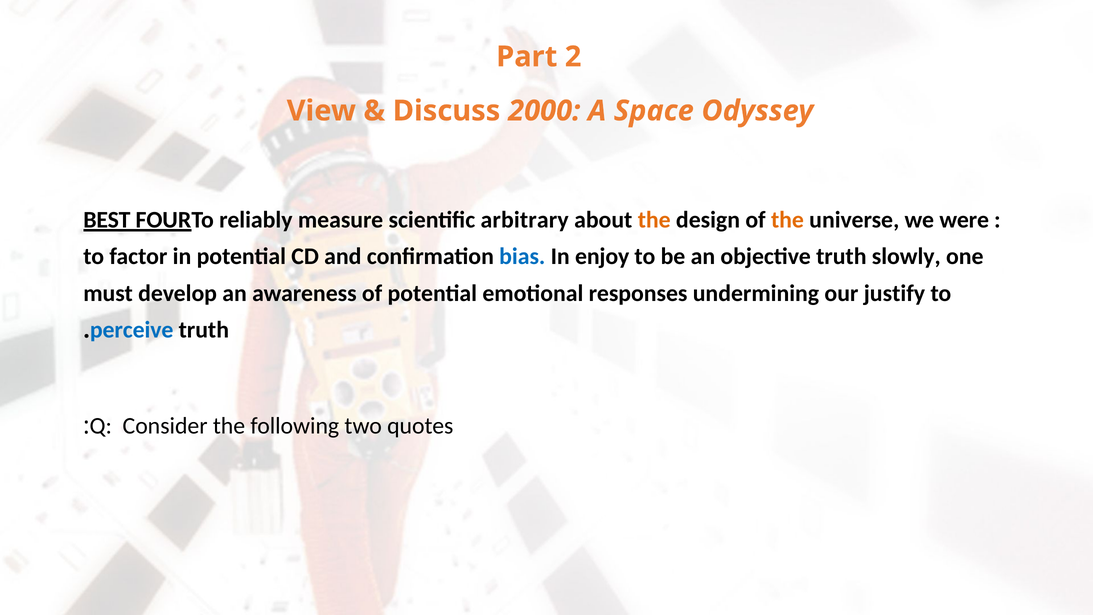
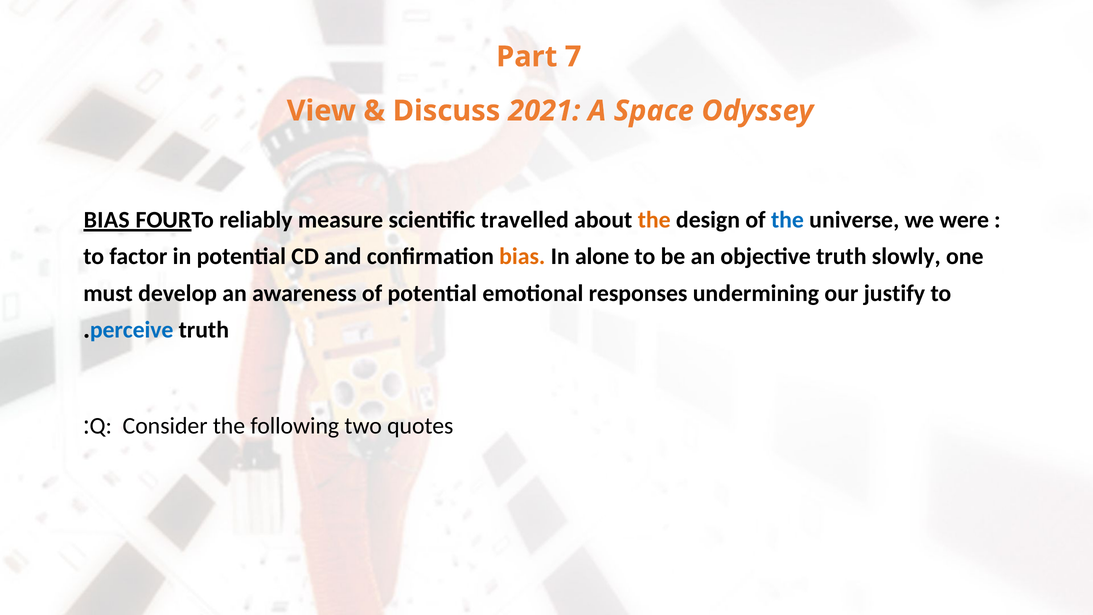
2: 2 -> 7 (573, 57)
2000: 2000 -> 2021 (544, 111)
BEST: BEST -> BIAS (107, 220)
arbitrary: arbitrary -> travelled (525, 220)
the colour: orange -> blue (787, 220)
bias colour: blue -> orange (522, 257)
enjoy: enjoy -> alone (602, 257)
